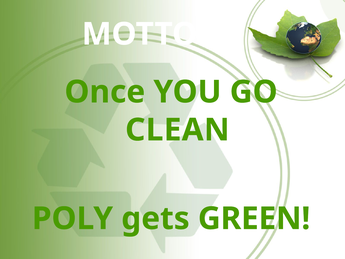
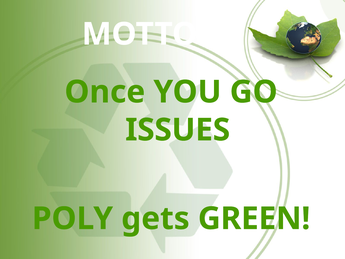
CLEAN: CLEAN -> ISSUES (178, 130)
